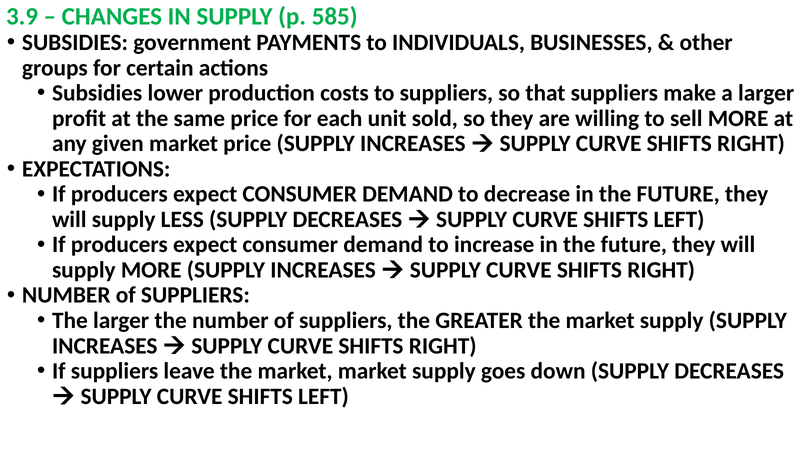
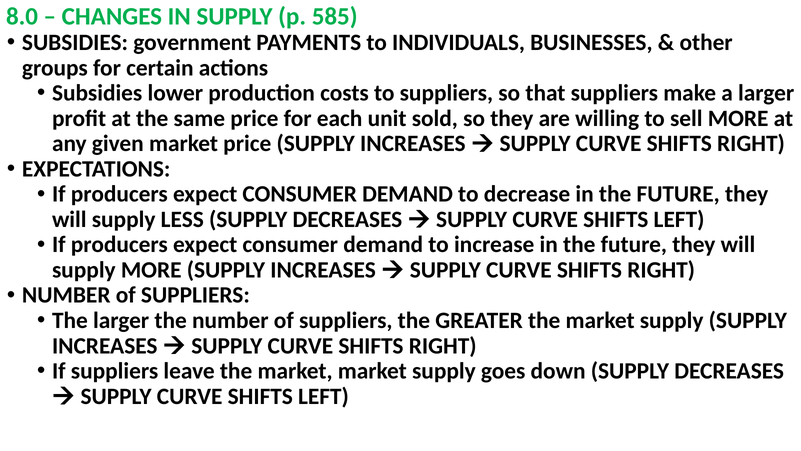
3.9: 3.9 -> 8.0 (22, 16)
